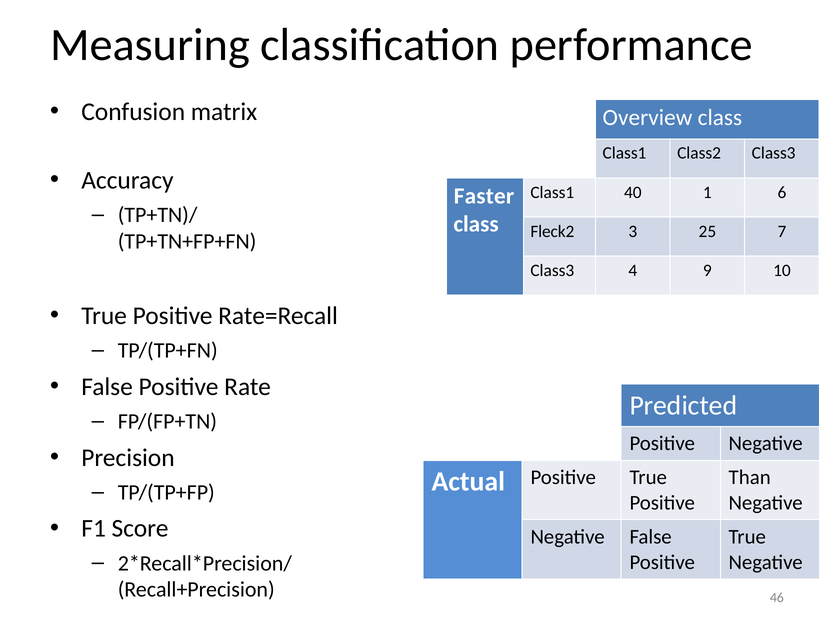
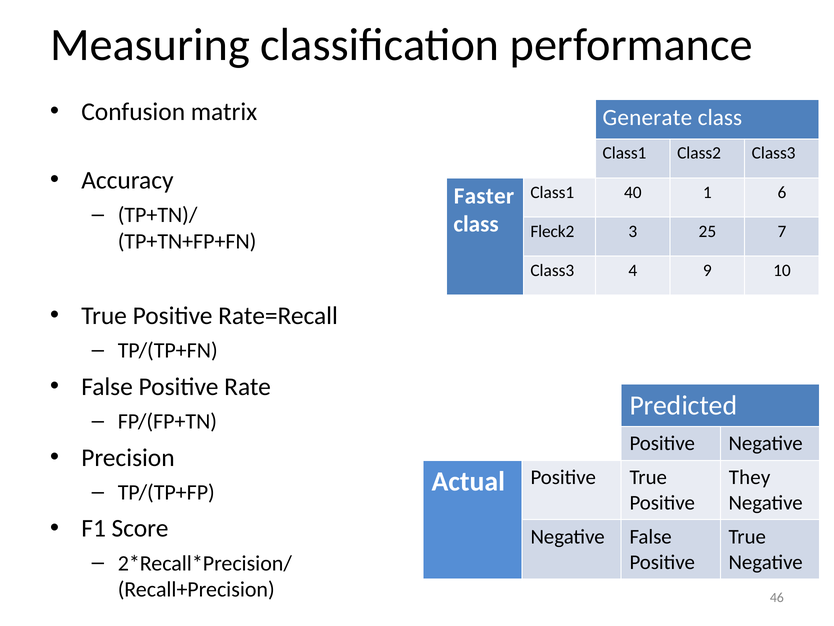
Overview: Overview -> Generate (647, 118)
Than: Than -> They (750, 477)
